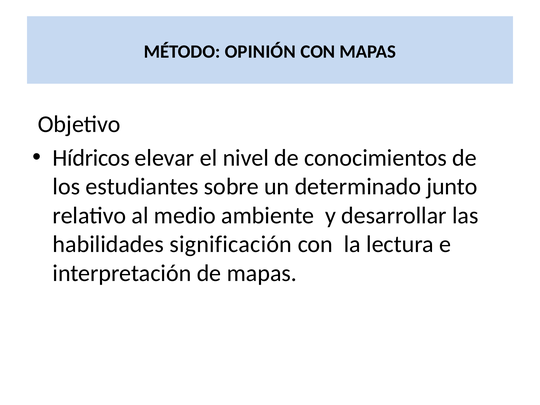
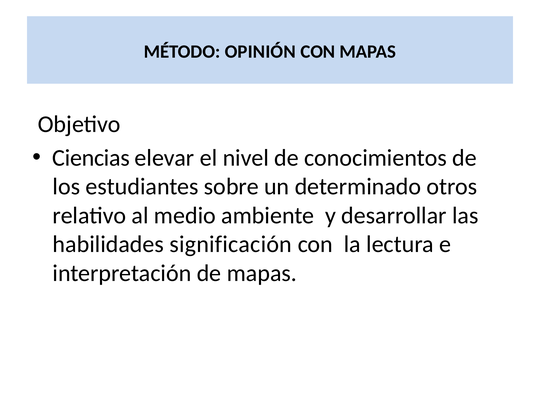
Hídricos: Hídricos -> Ciencias (91, 158)
junto: junto -> otros (452, 187)
